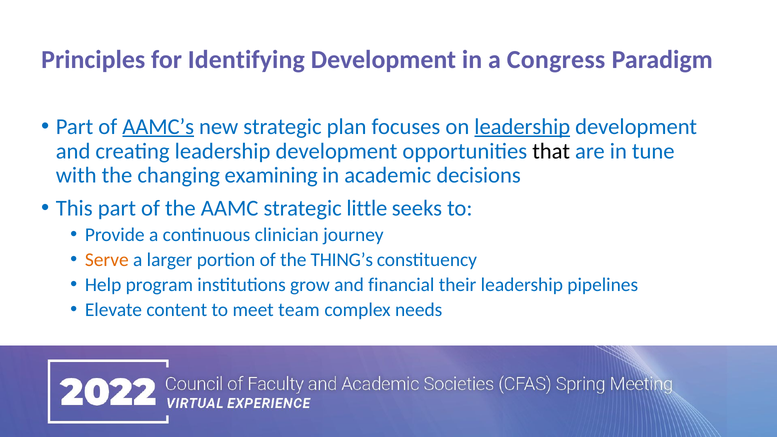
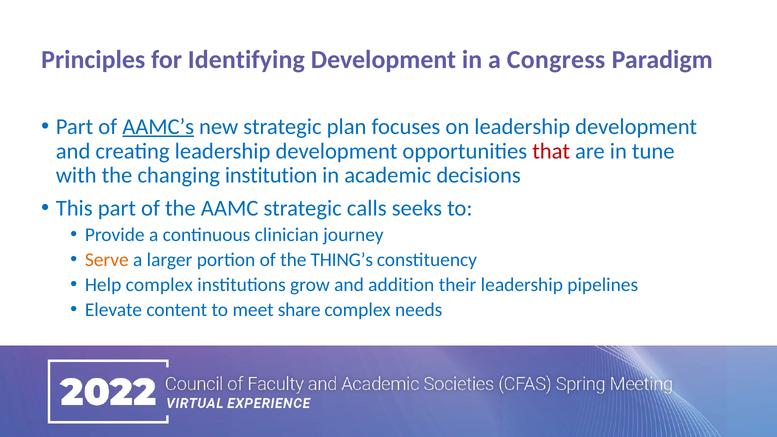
leadership underline: present -> none (522, 127)
that colour: black -> red (551, 151)
examining: examining -> institution (271, 176)
little: little -> calls (367, 208)
Help program: program -> complex (159, 285)
financial: financial -> addition (401, 285)
team: team -> share (299, 310)
